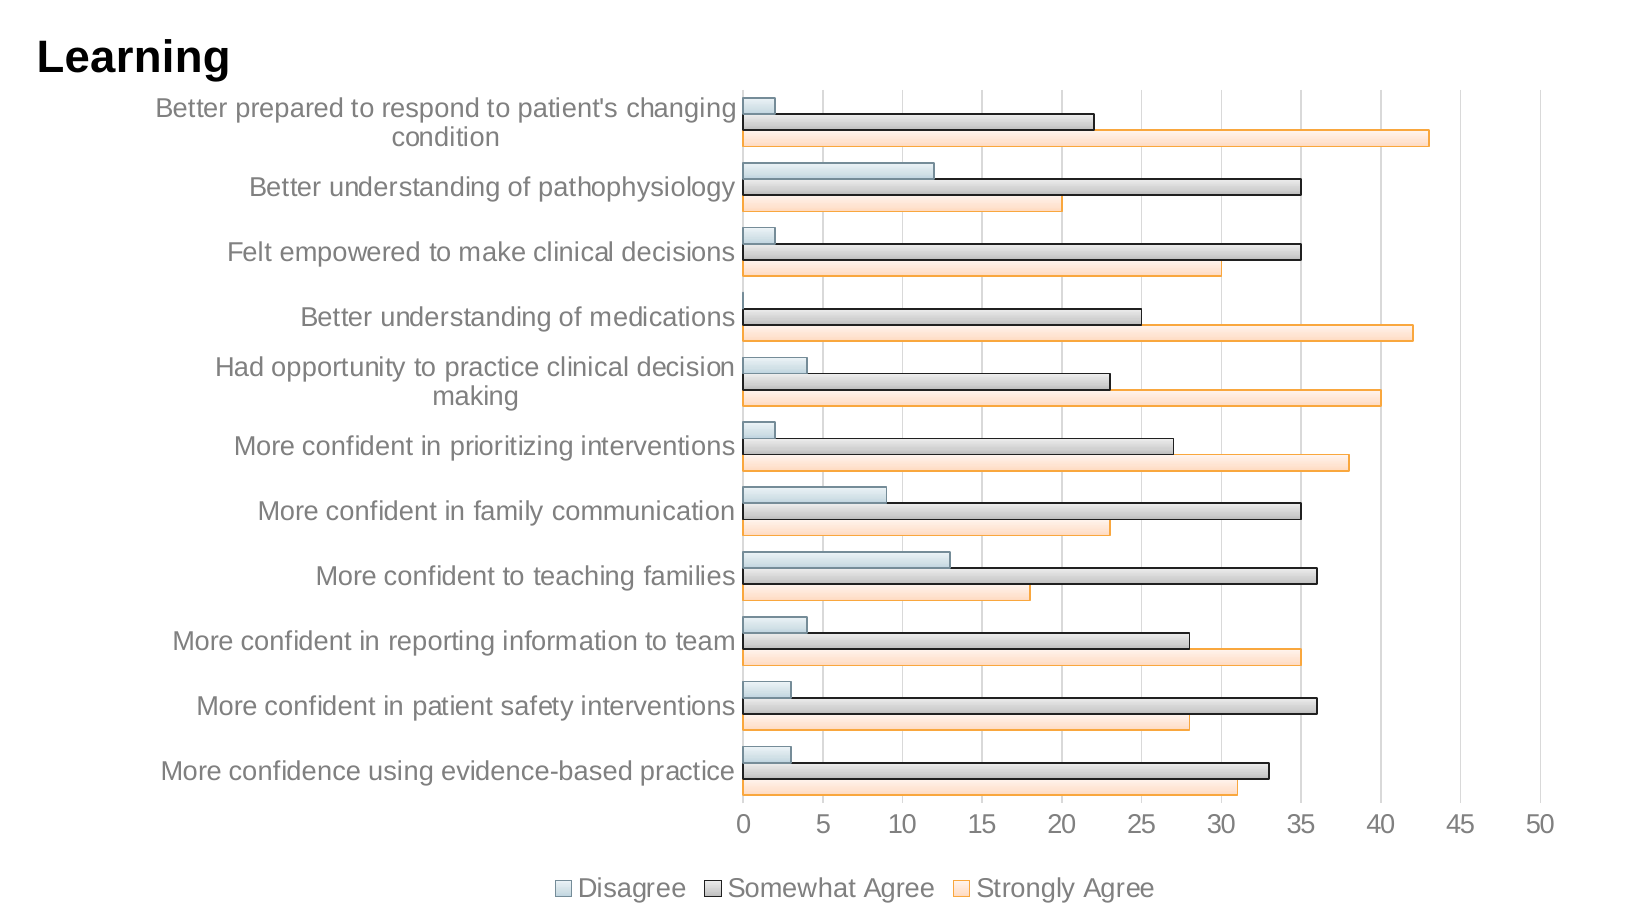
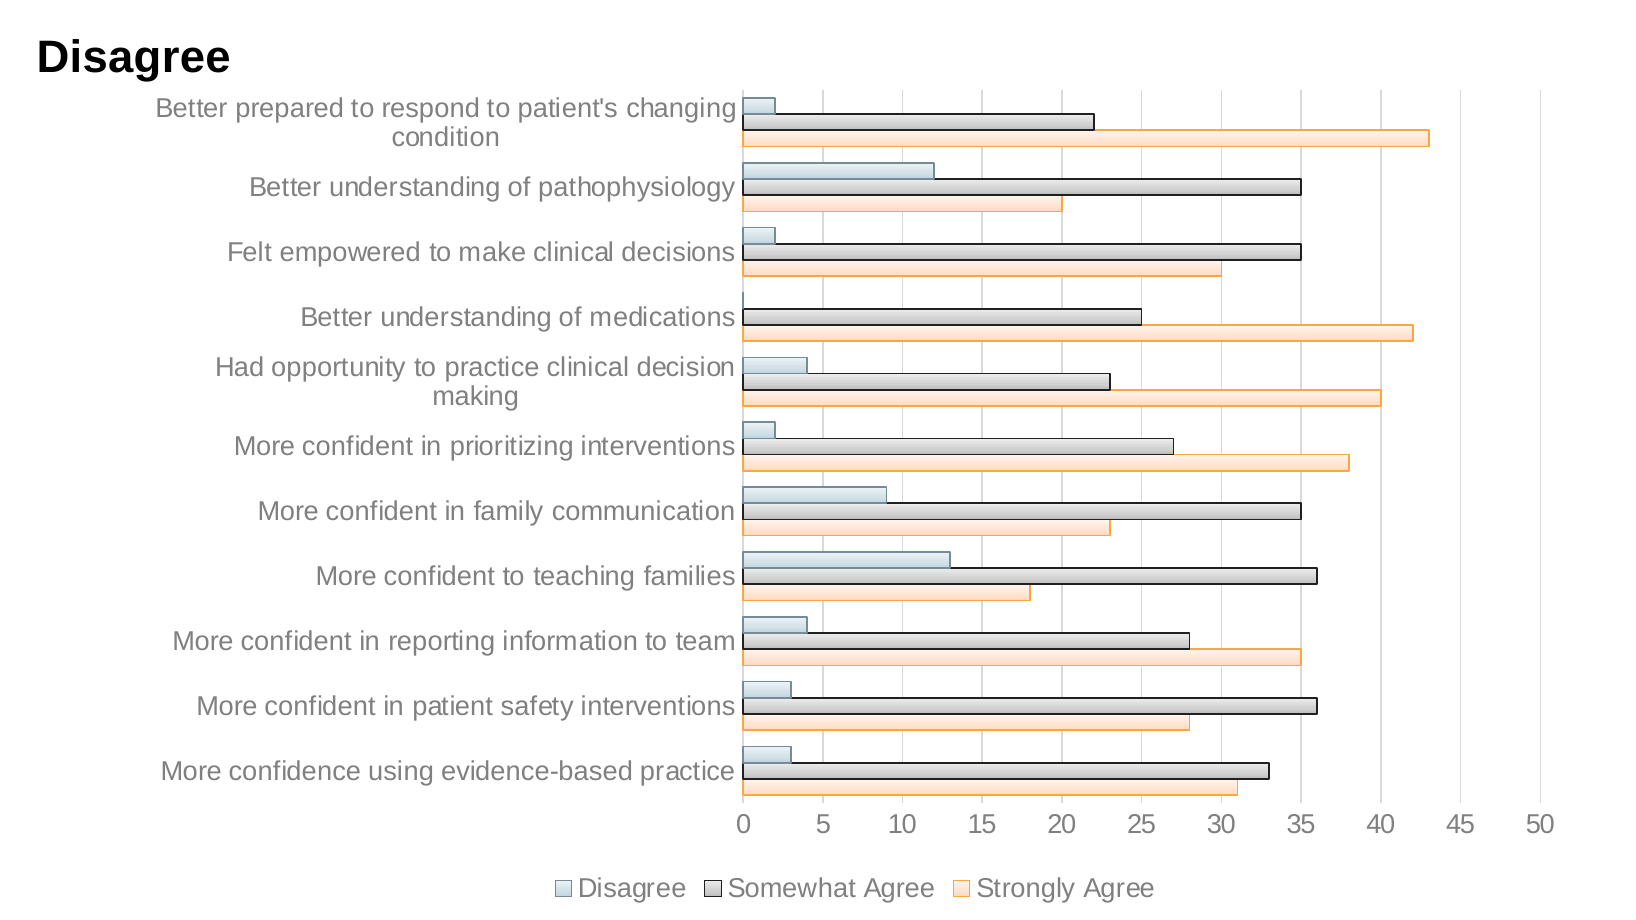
Learning: Learning -> Disagree (134, 58)
